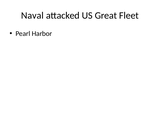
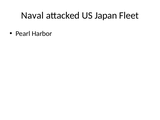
Great: Great -> Japan (106, 15)
